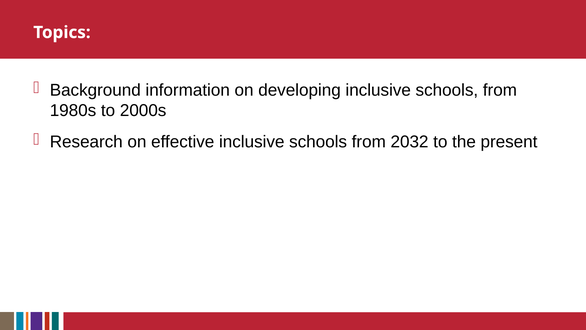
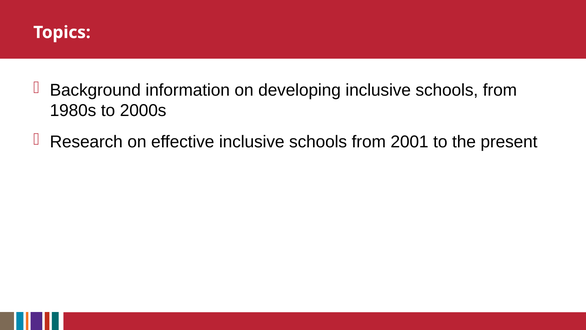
2032: 2032 -> 2001 (410, 142)
